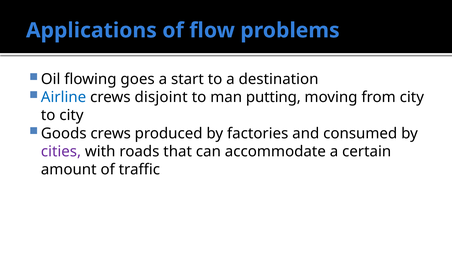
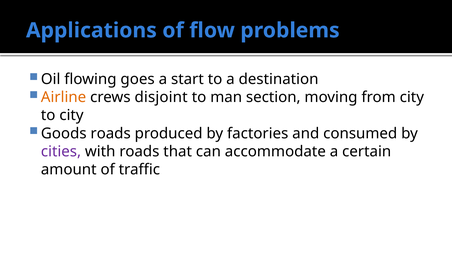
Airline colour: blue -> orange (64, 97)
putting: putting -> section (273, 97)
Goods crews: crews -> roads (111, 134)
